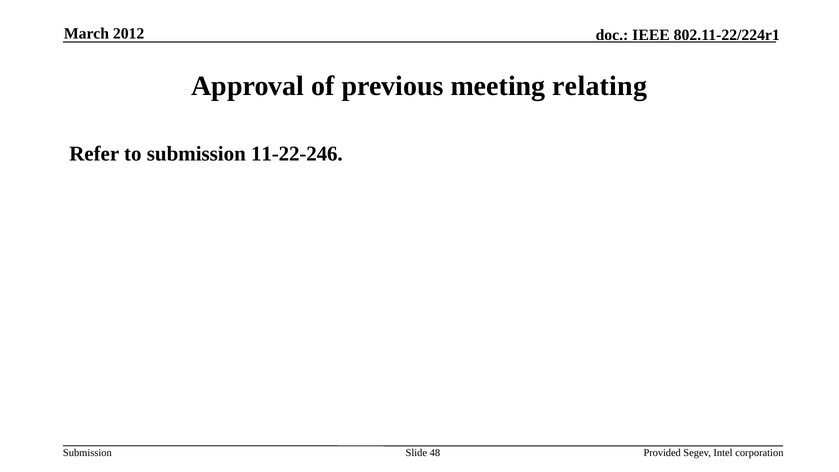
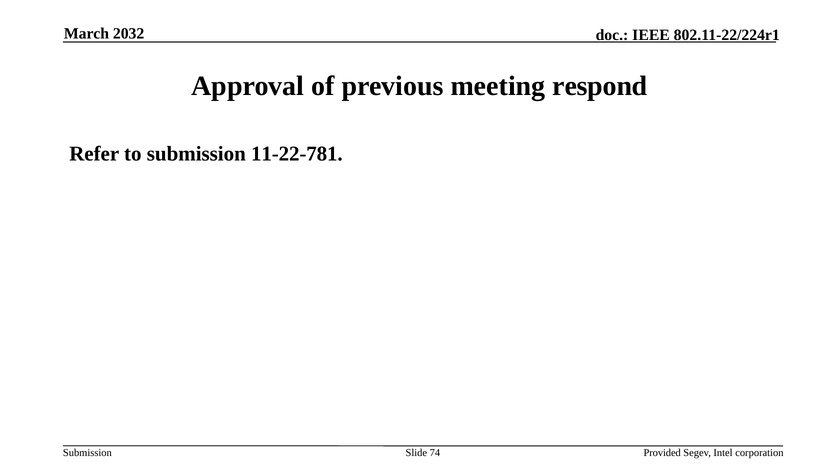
2012: 2012 -> 2032 (129, 33)
relating: relating -> respond (600, 86)
11-22-246: 11-22-246 -> 11-22-781 (297, 154)
48: 48 -> 74 (435, 453)
